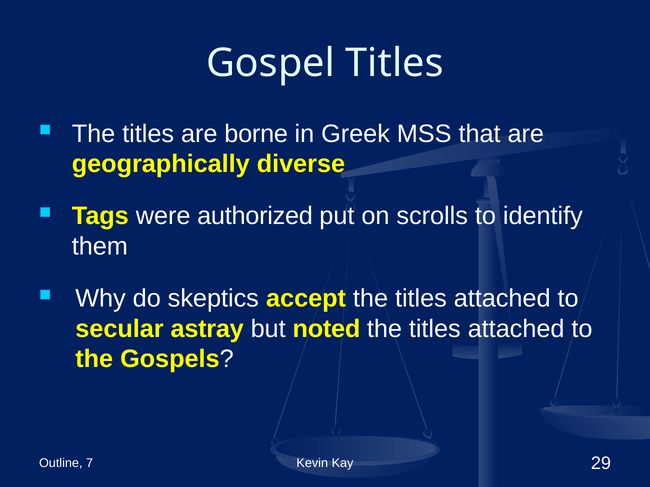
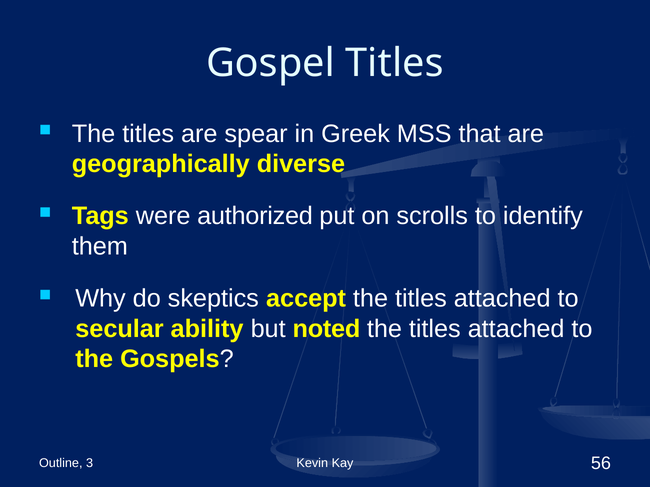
borne: borne -> spear (256, 134)
astray: astray -> ability (207, 329)
7: 7 -> 3 (90, 463)
29: 29 -> 56 (601, 464)
